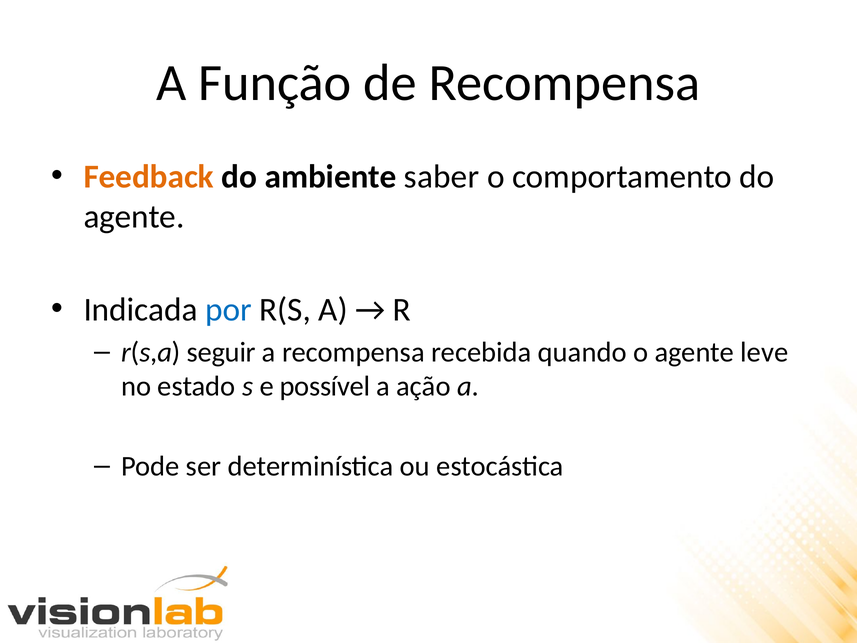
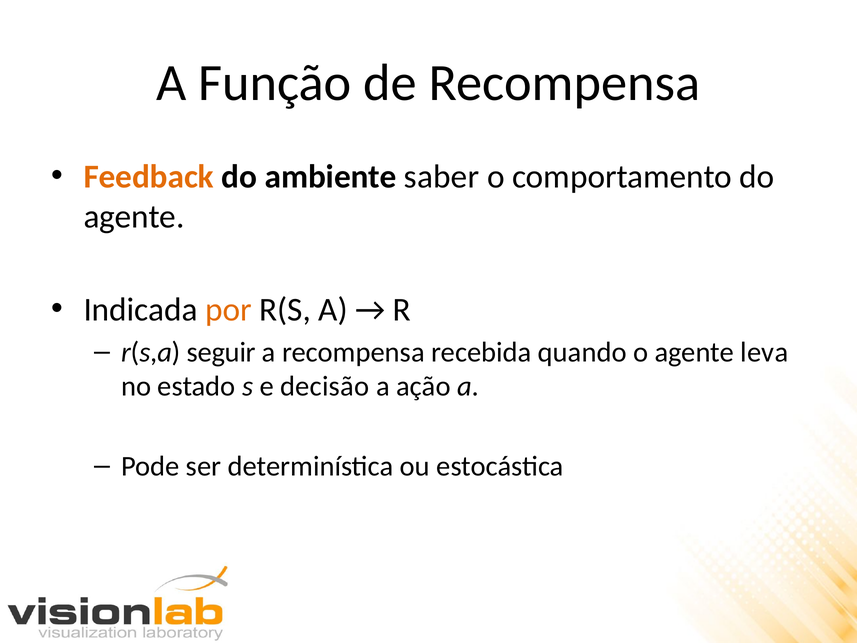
por colour: blue -> orange (228, 310)
leve: leve -> leva (764, 352)
possível: possível -> decisão (325, 386)
